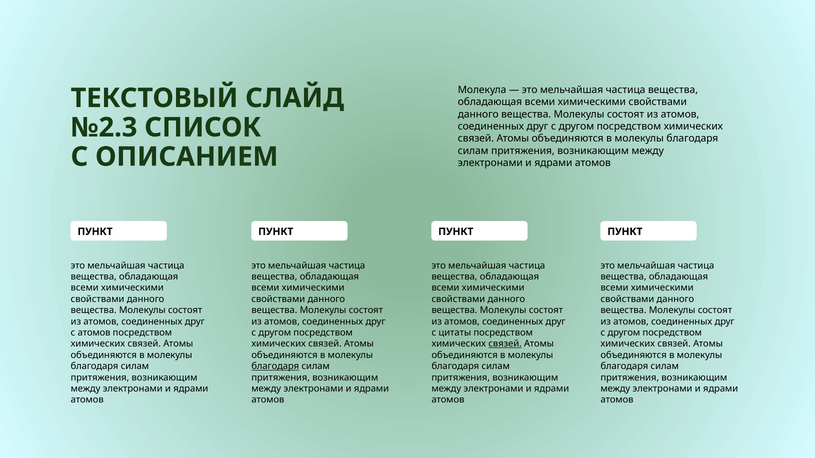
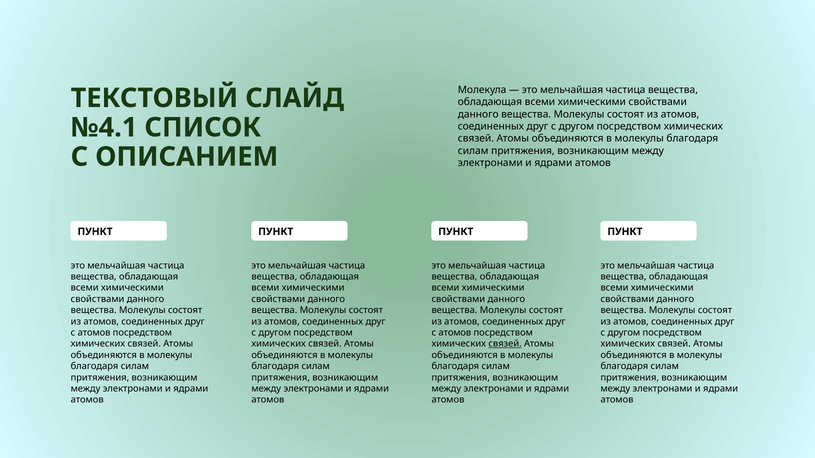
№2.3: №2.3 -> №4.1 (104, 128)
цитаты: цитаты -> атомов (455, 333)
благодаря underline: present -> none (275, 367)
